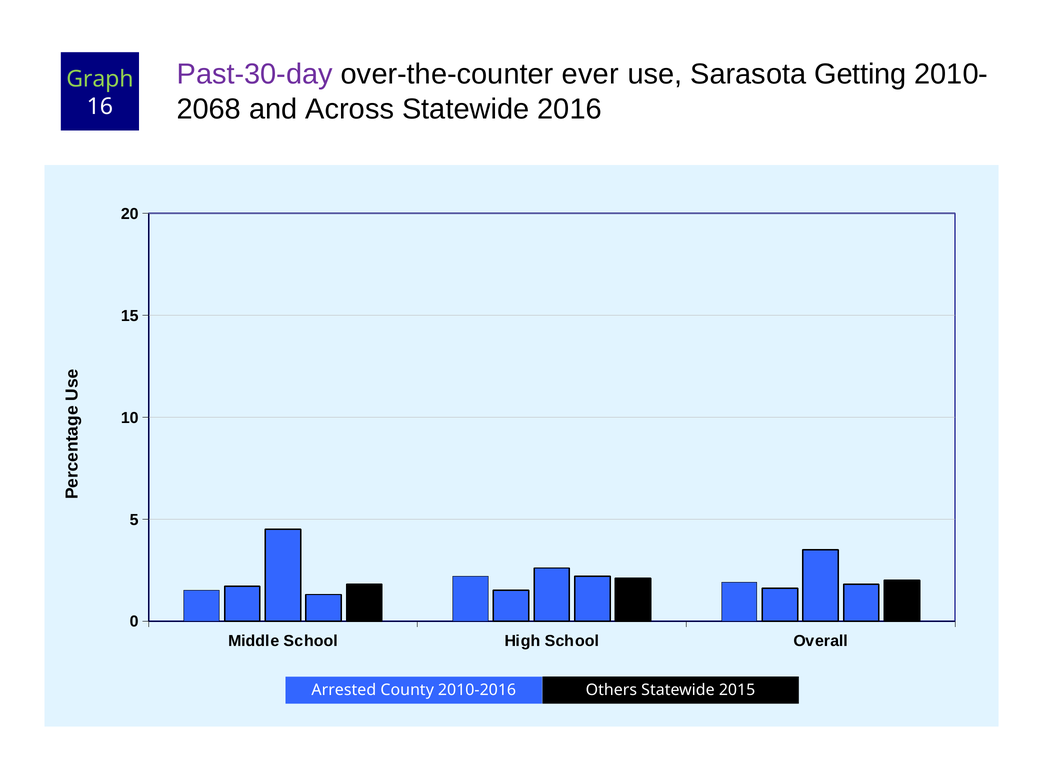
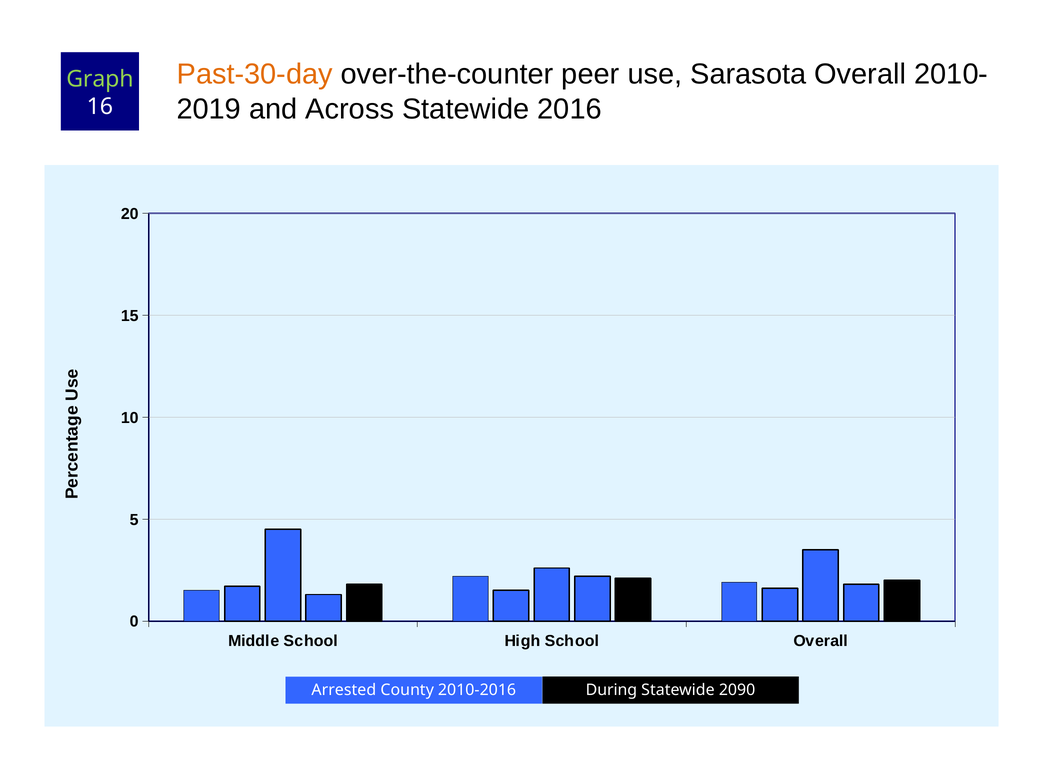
Past-30-day colour: purple -> orange (255, 74)
ever: ever -> peer (590, 74)
Sarasota Getting: Getting -> Overall (860, 74)
2068: 2068 -> 2019 (209, 109)
Others: Others -> During (611, 690)
2015: 2015 -> 2090 (737, 690)
